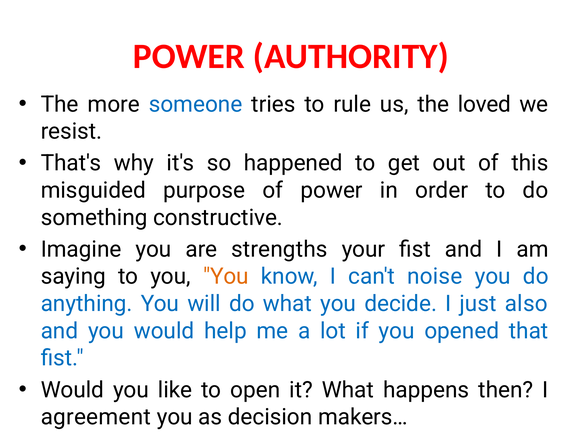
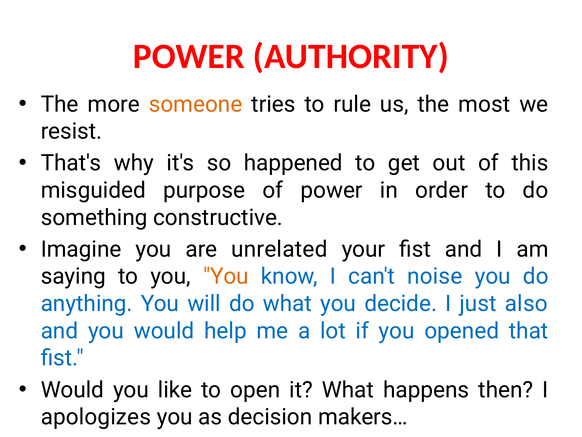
someone colour: blue -> orange (196, 104)
loved: loved -> most (484, 104)
strengths: strengths -> unrelated (279, 249)
agreement: agreement -> apologizes (96, 417)
